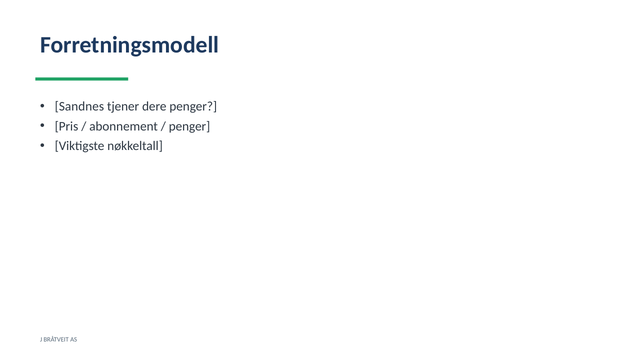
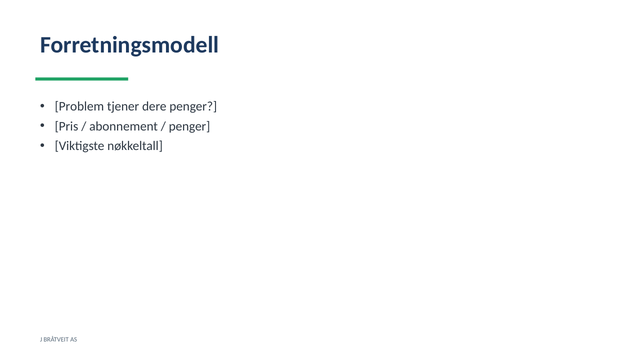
Sandnes: Sandnes -> Problem (79, 107)
